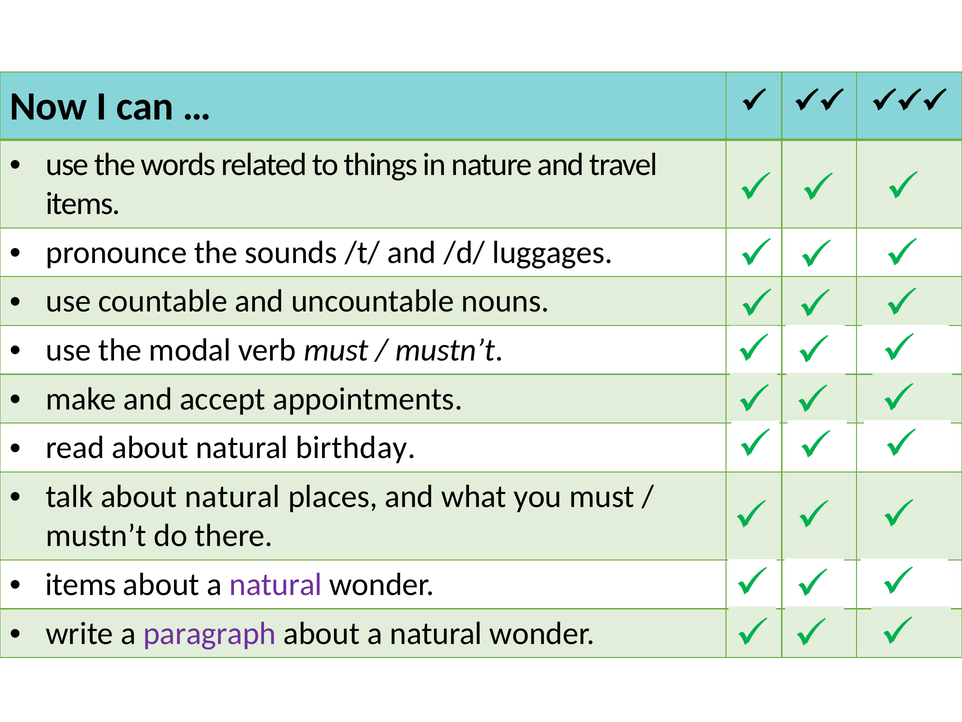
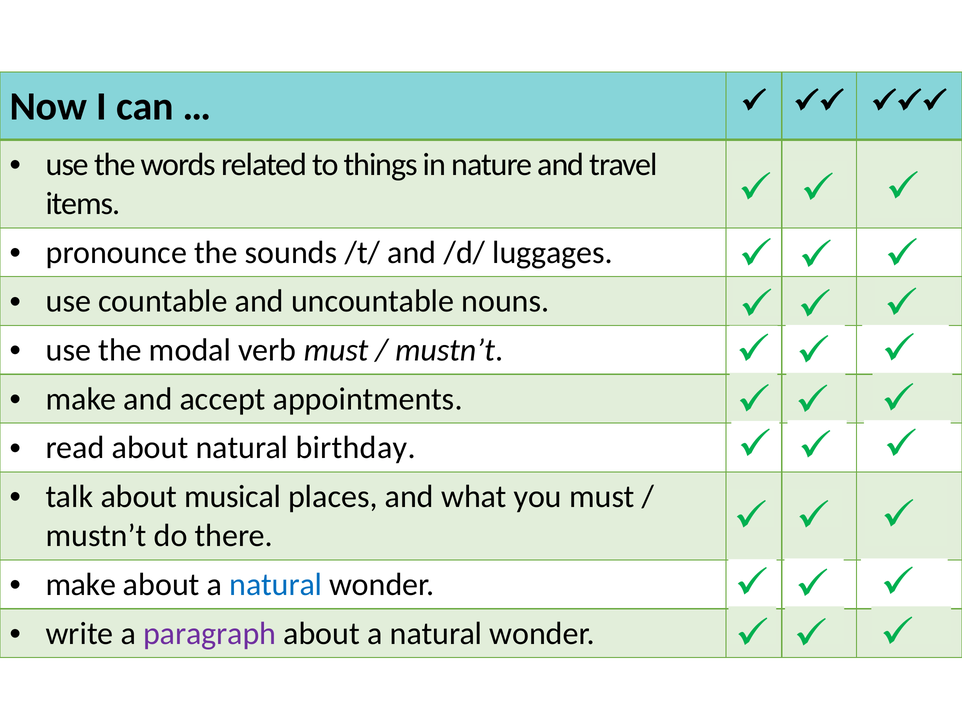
talk about natural: natural -> musical (233, 496)
items: items -> make (81, 584)
natural colour: purple -> blue (276, 584)
